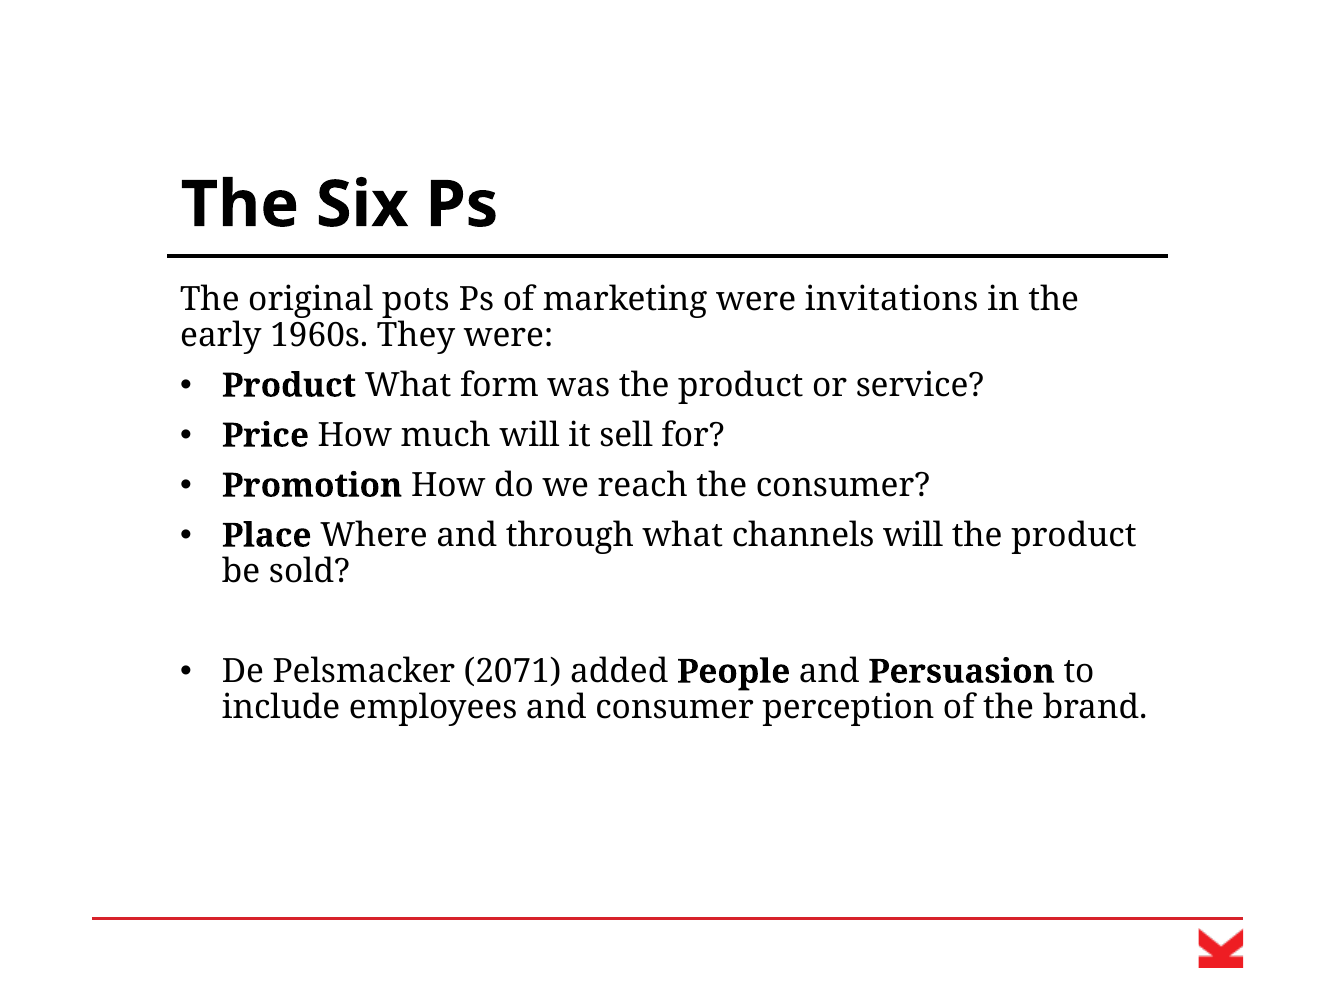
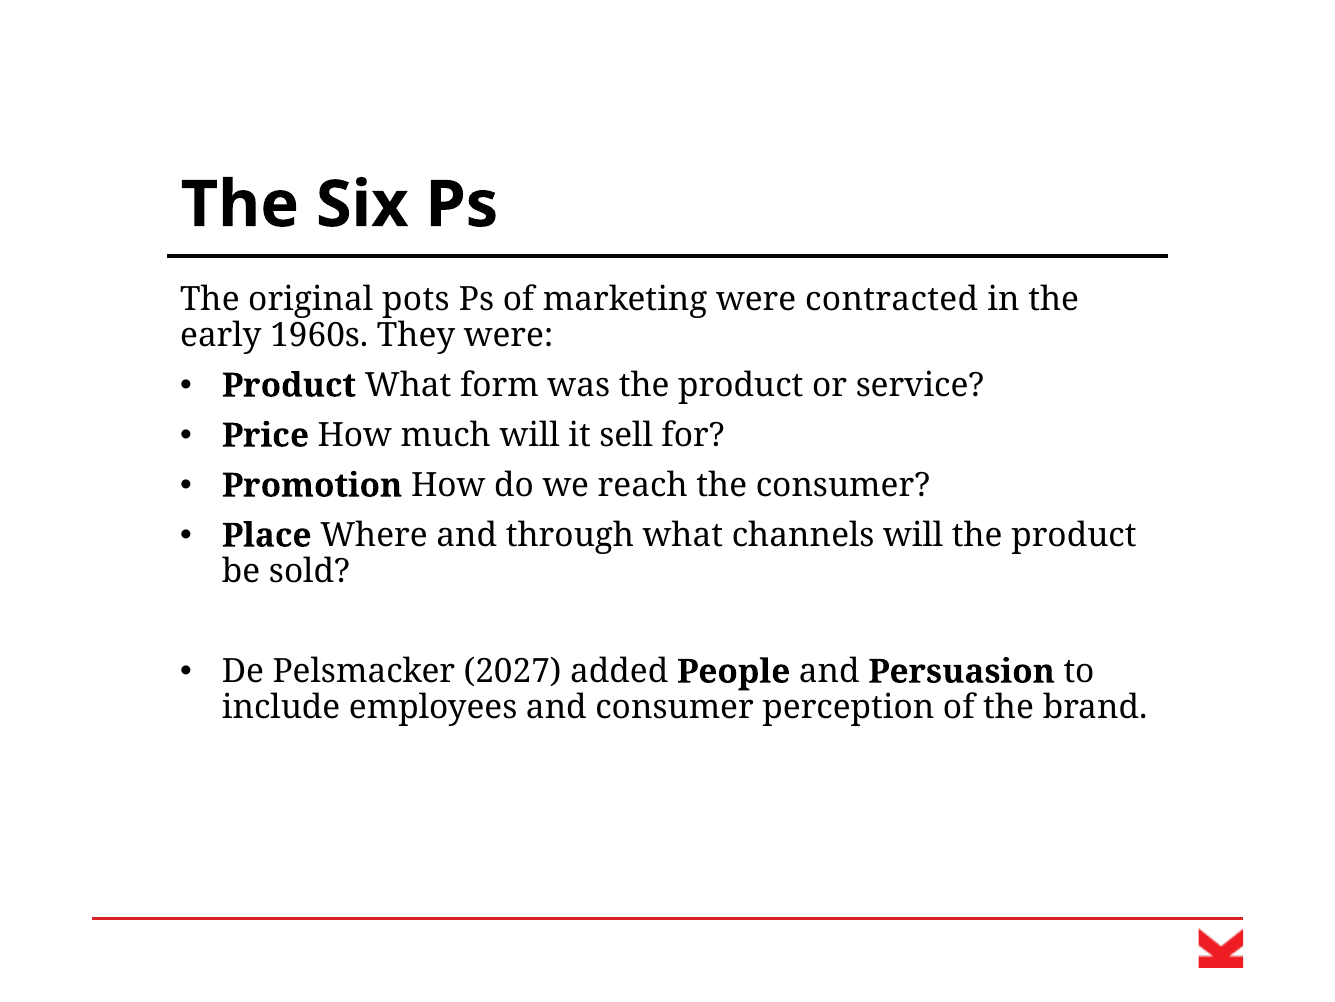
invitations: invitations -> contracted (892, 299)
2071: 2071 -> 2027 (513, 671)
